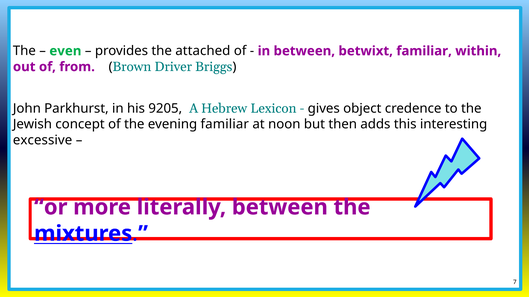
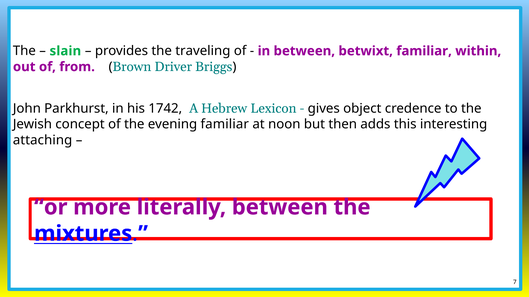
even: even -> slain (65, 51)
attached: attached -> traveling (203, 51)
9205: 9205 -> 1742 (165, 109)
excessive: excessive -> attaching (43, 140)
